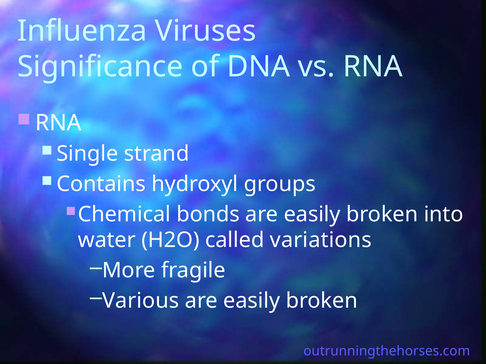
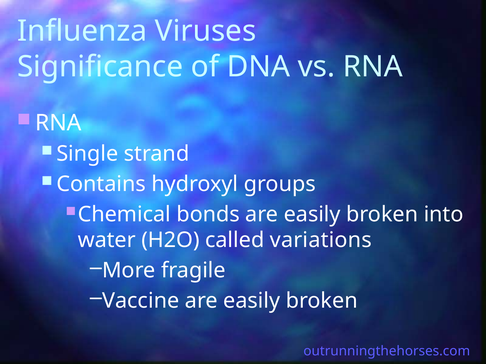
Various: Various -> Vaccine (141, 301)
